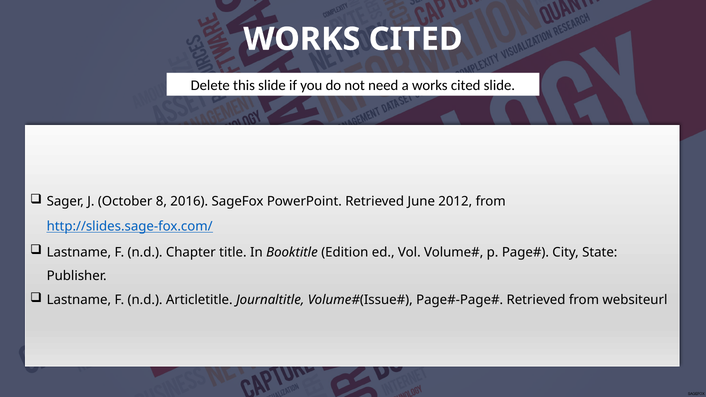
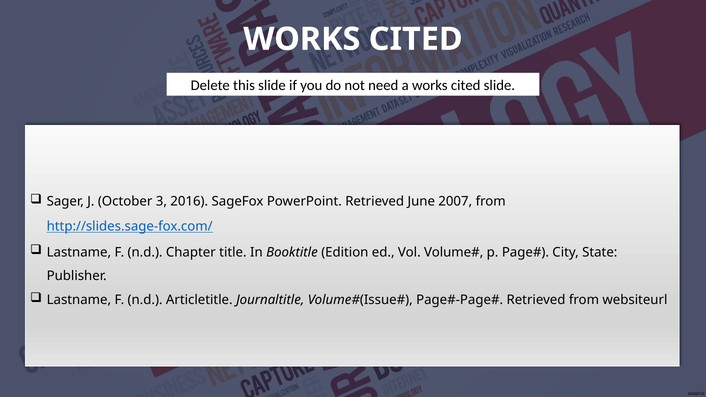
8: 8 -> 3 (161, 201)
2012: 2012 -> 2007 (455, 201)
